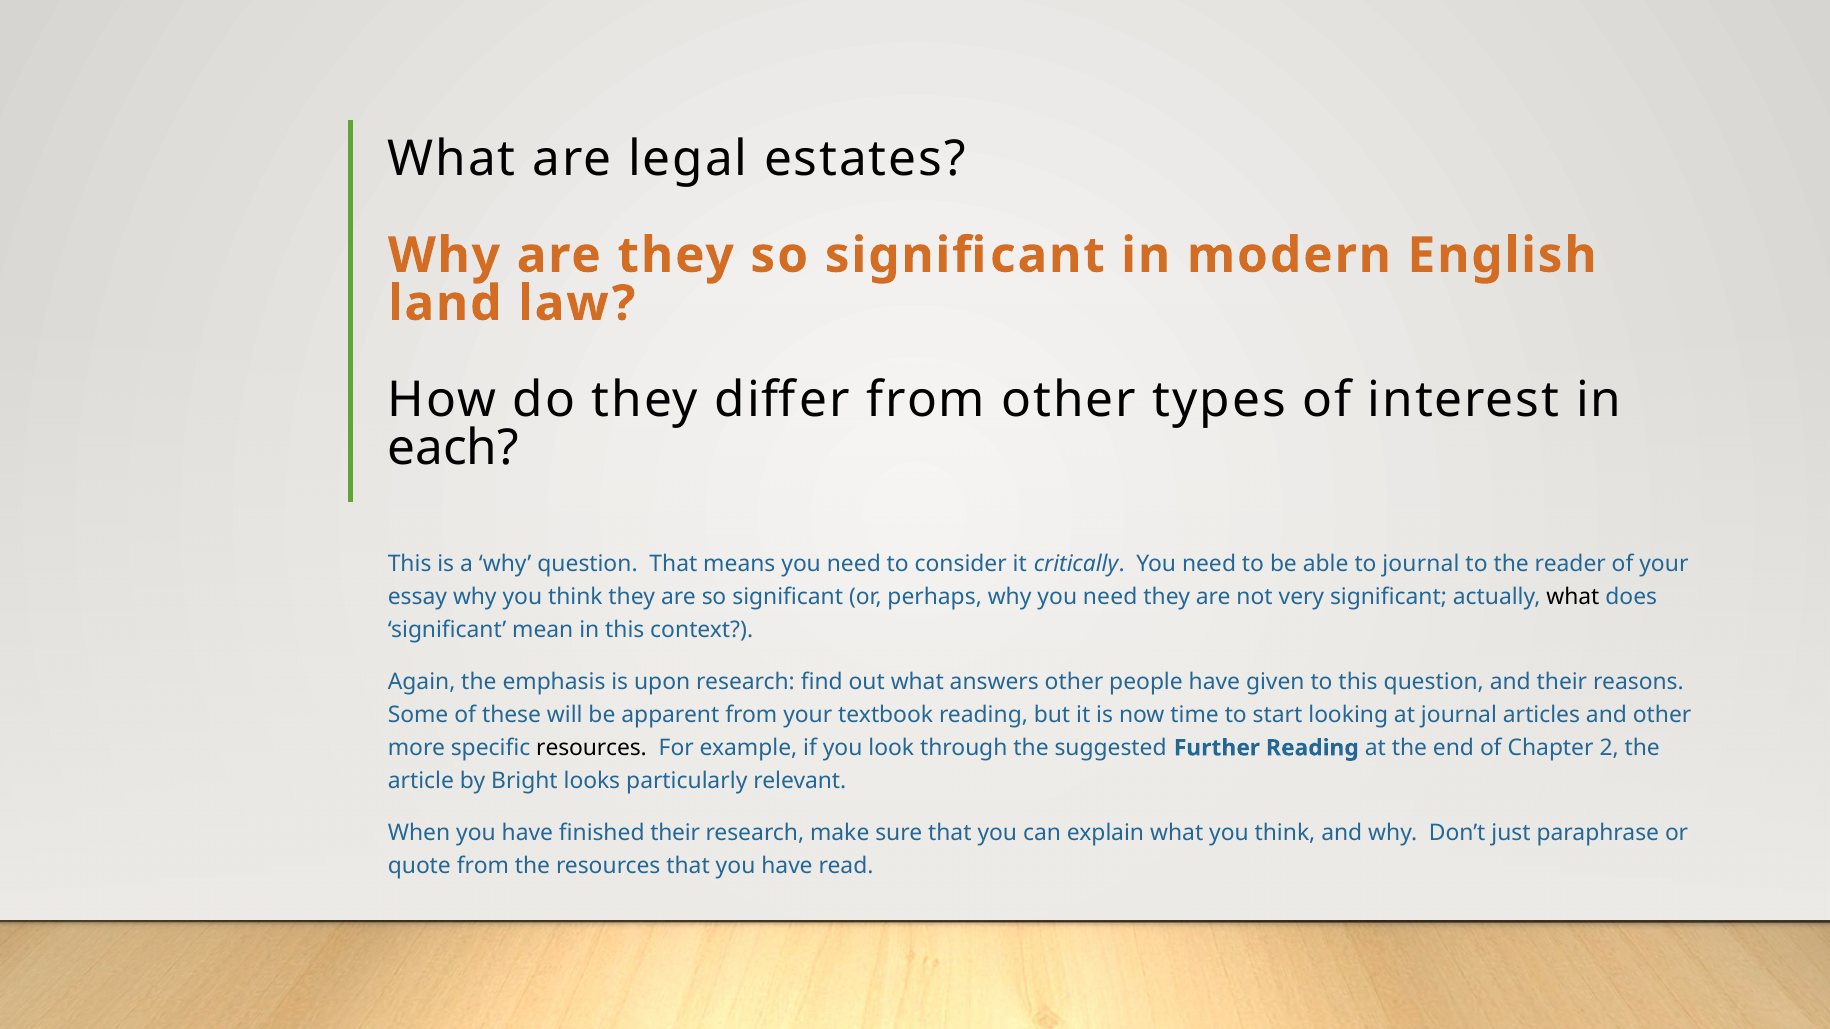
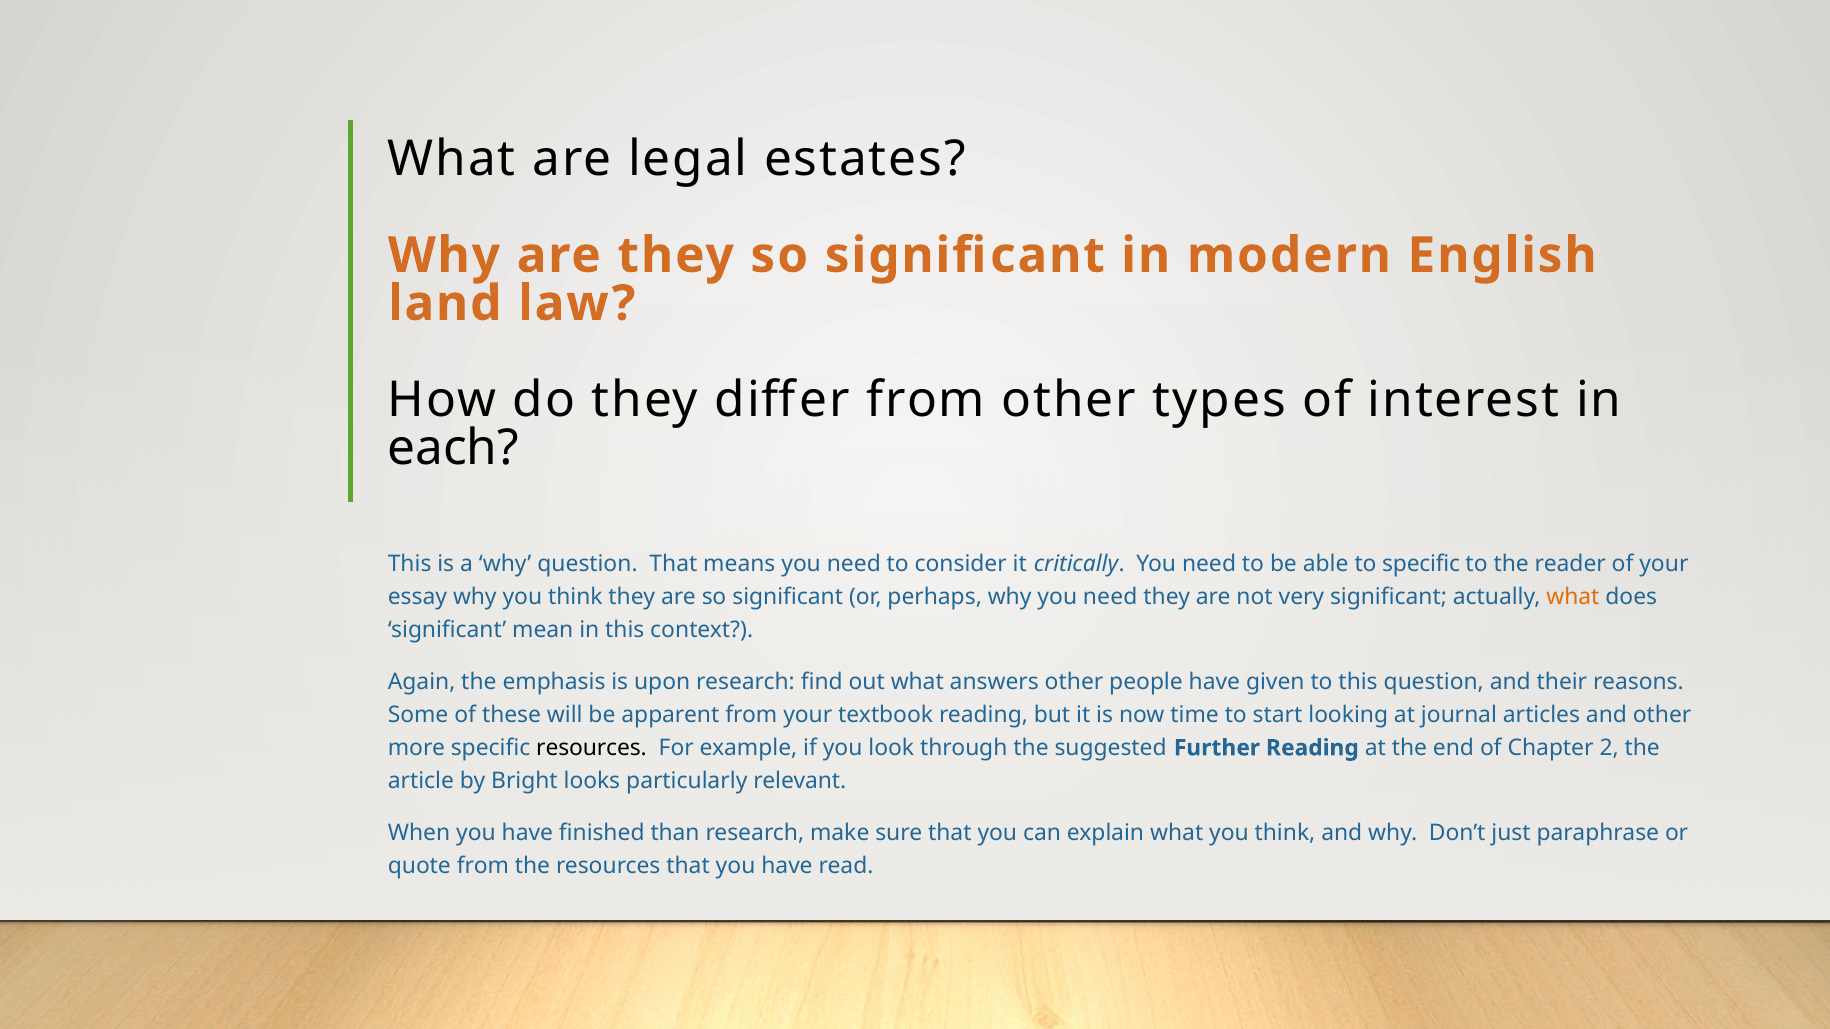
to journal: journal -> specific (1421, 565)
what colour: black -> orange (1573, 597)
finished their: their -> than (675, 833)
